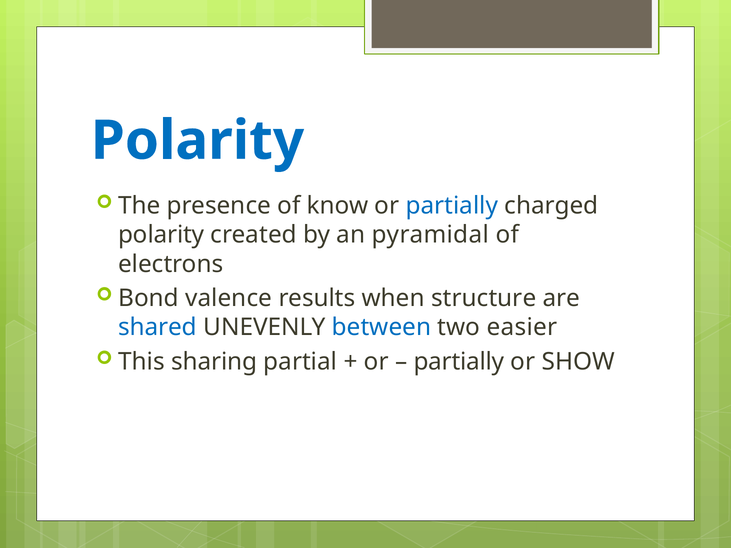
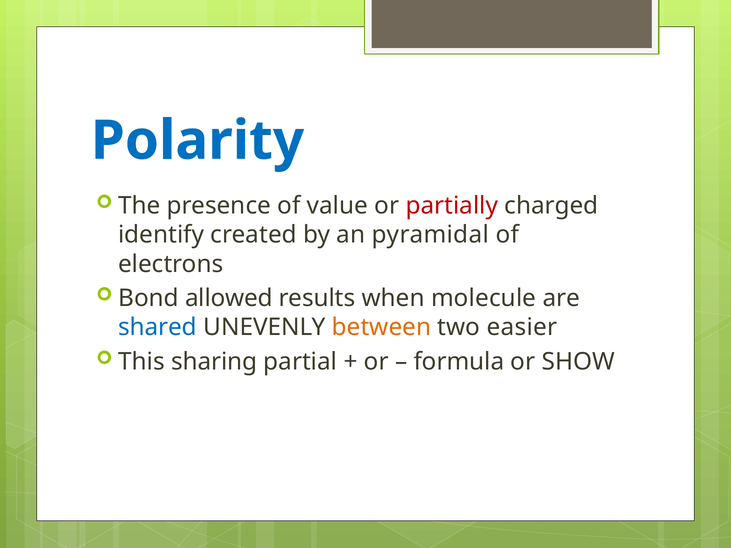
know: know -> value (337, 206)
partially colour: blue -> red (452, 206)
polarity: polarity -> identify (161, 235)
valence: valence -> allowed (229, 298)
structure: structure -> molecule (484, 298)
between colour: blue -> orange (382, 328)
partially: partially -> formula (459, 362)
